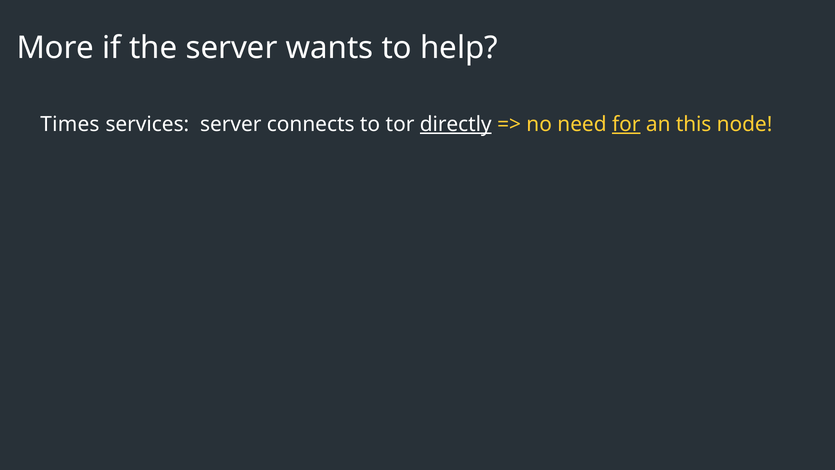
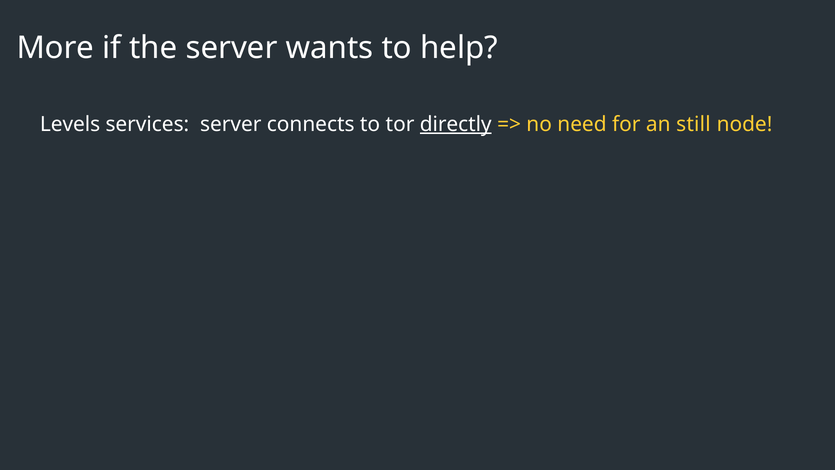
Times: Times -> Levels (70, 124)
for underline: present -> none (626, 124)
this: this -> still (693, 124)
